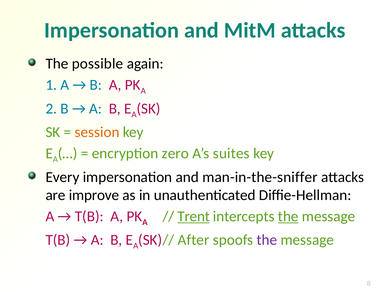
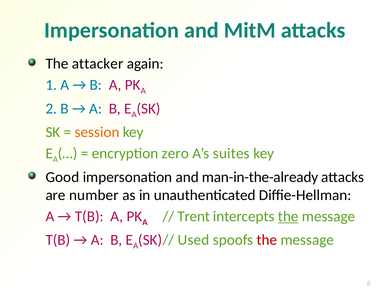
possible: possible -> attacker (98, 64)
Every: Every -> Good (62, 177)
man-in-the-sniffer: man-in-the-sniffer -> man-in-the-already (260, 177)
improve: improve -> number (94, 195)
Trent underline: present -> none (194, 217)
After: After -> Used (194, 240)
the colour: purple -> red (267, 240)
